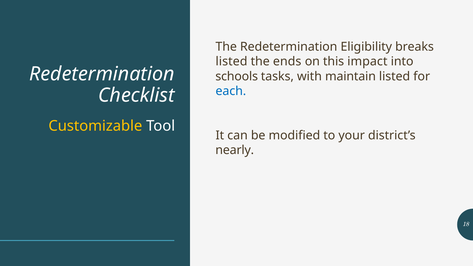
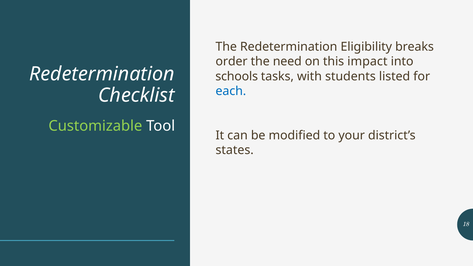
listed: listed -> order (232, 62)
ends: ends -> need (287, 62)
maintain: maintain -> students (350, 76)
Customizable colour: yellow -> light green (95, 126)
nearly: nearly -> states (235, 150)
